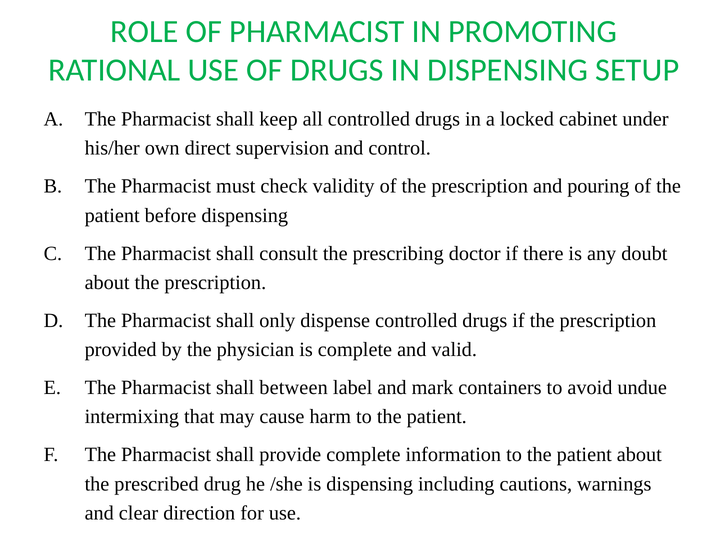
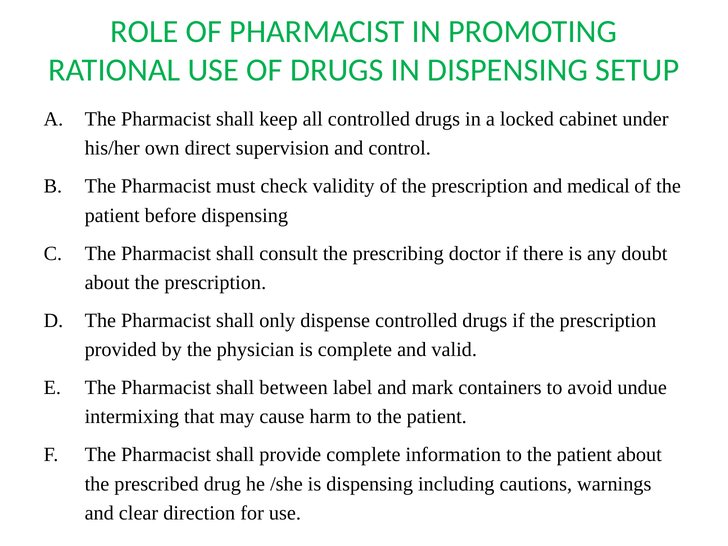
pouring: pouring -> medical (598, 186)
